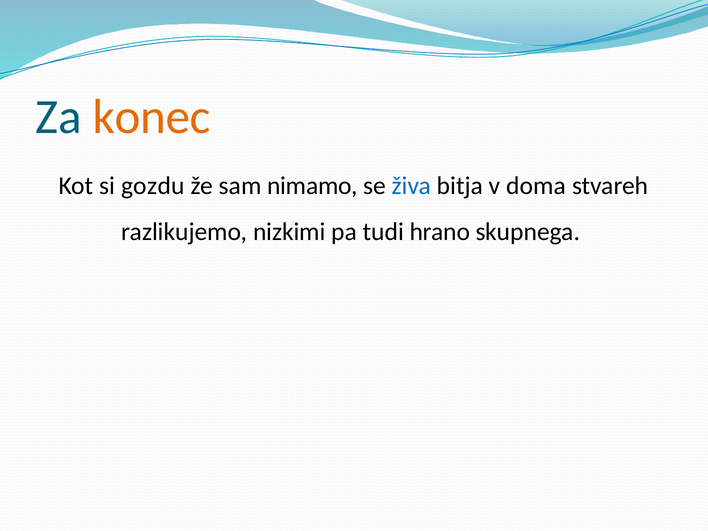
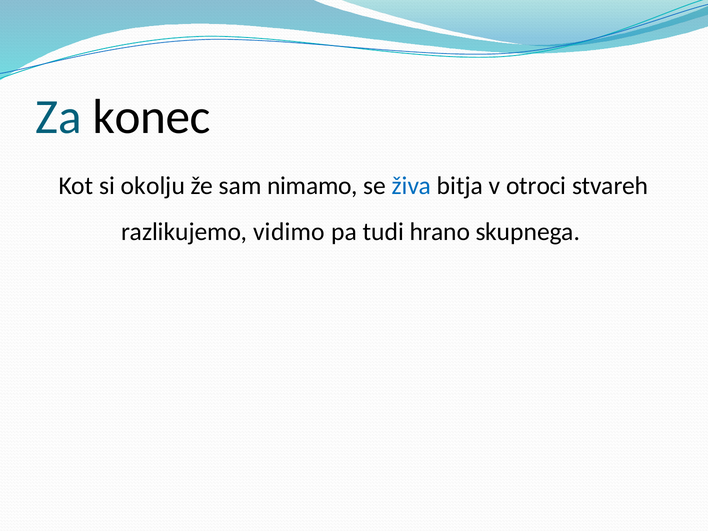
konec colour: orange -> black (152, 117)
gozdu: gozdu -> okolju (153, 186)
doma: doma -> otroci (536, 186)
nizkimi: nizkimi -> vidimo (289, 232)
